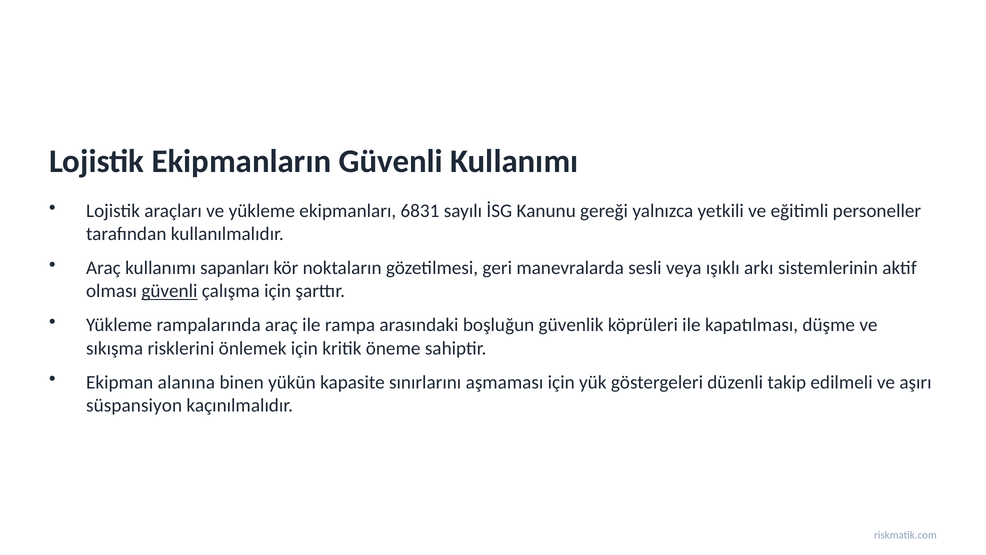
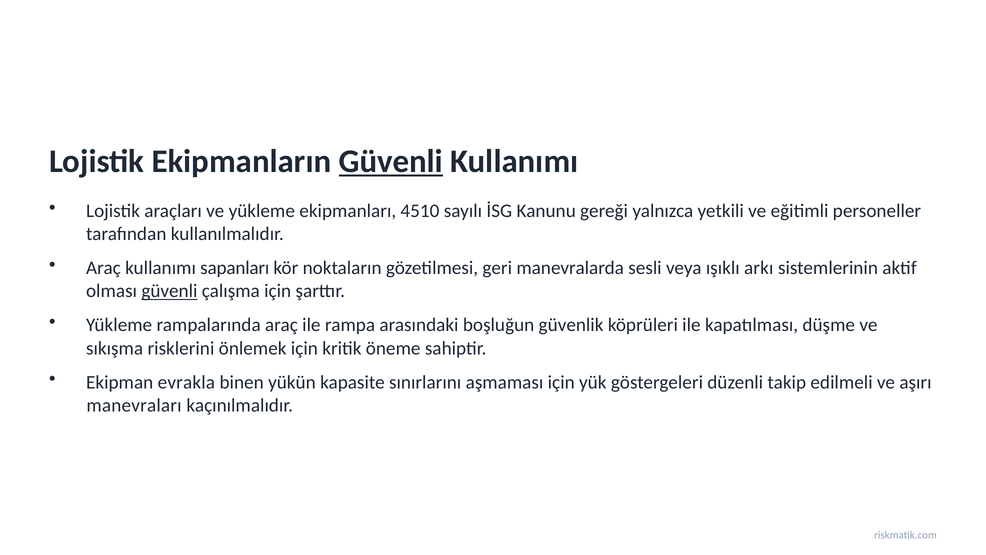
Güvenli underline: none -> present (391, 161)
6831: 6831 -> 4510 (420, 211)
alanına: alanına -> evrakla (186, 382)
süspansiyon: süspansiyon -> manevraları (134, 405)
